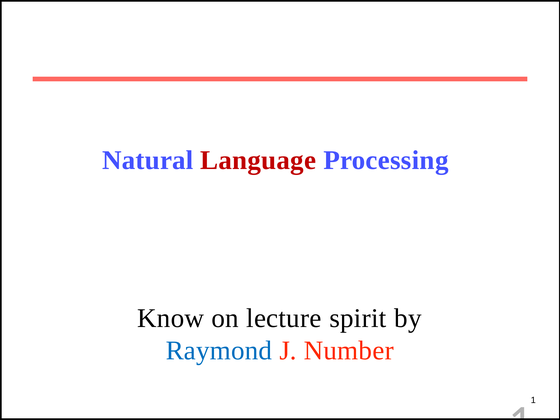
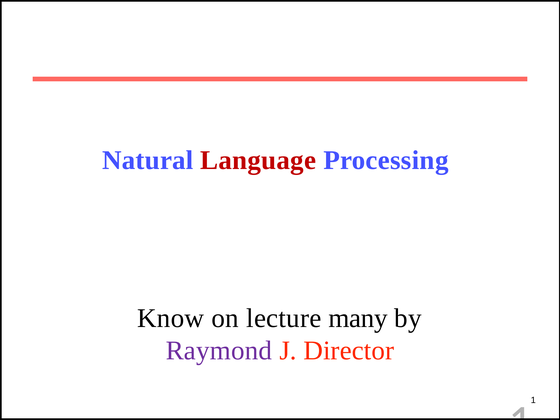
spirit: spirit -> many (358, 319)
Raymond colour: blue -> purple (219, 351)
Number: Number -> Director (349, 351)
